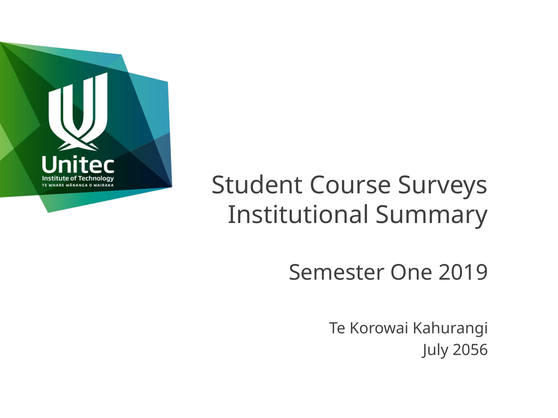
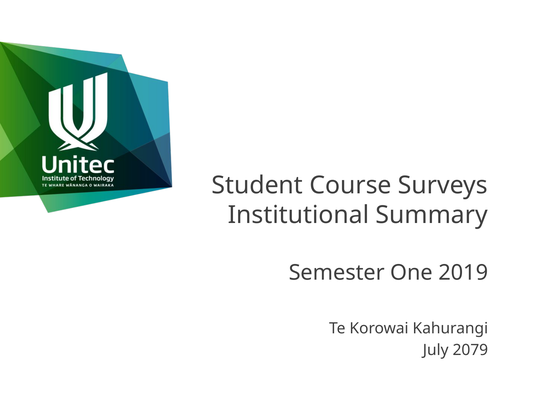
2056: 2056 -> 2079 (470, 351)
